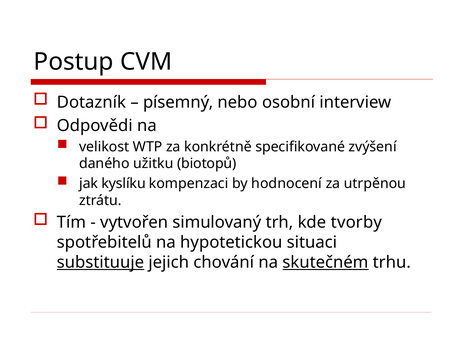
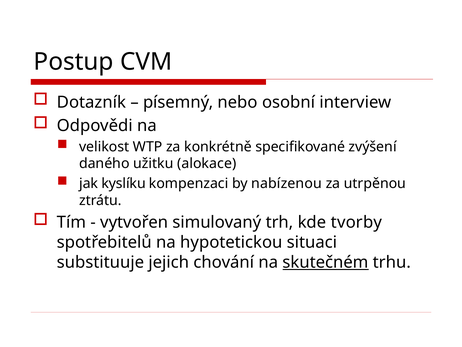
biotopů: biotopů -> alokace (207, 163)
hodnocení: hodnocení -> nabízenou (287, 183)
substituuje underline: present -> none (101, 262)
